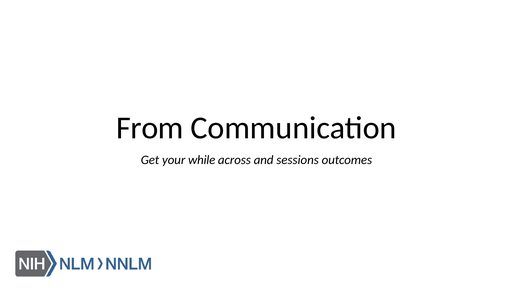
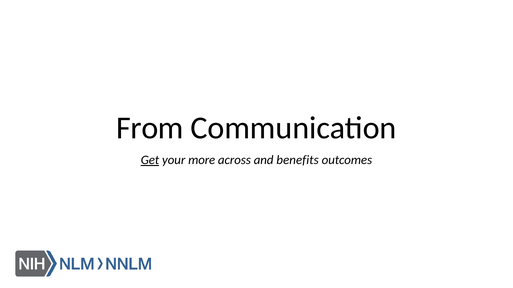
Get underline: none -> present (150, 160)
while: while -> more (202, 160)
sessions: sessions -> benefits (298, 160)
